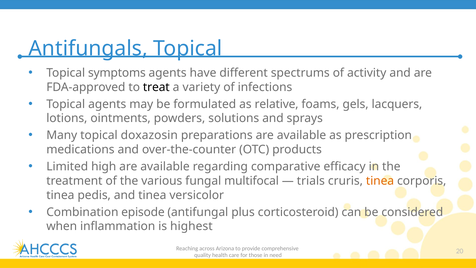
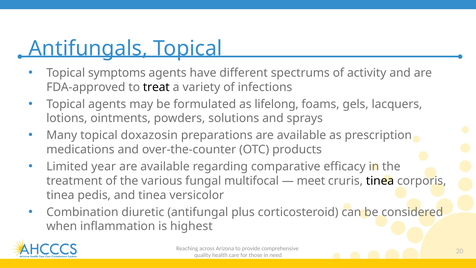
relative: relative -> lifelong (277, 104)
high: high -> year (104, 166)
trials: trials -> meet (311, 181)
tinea colour: orange -> black (380, 181)
episode: episode -> diuretic (143, 212)
